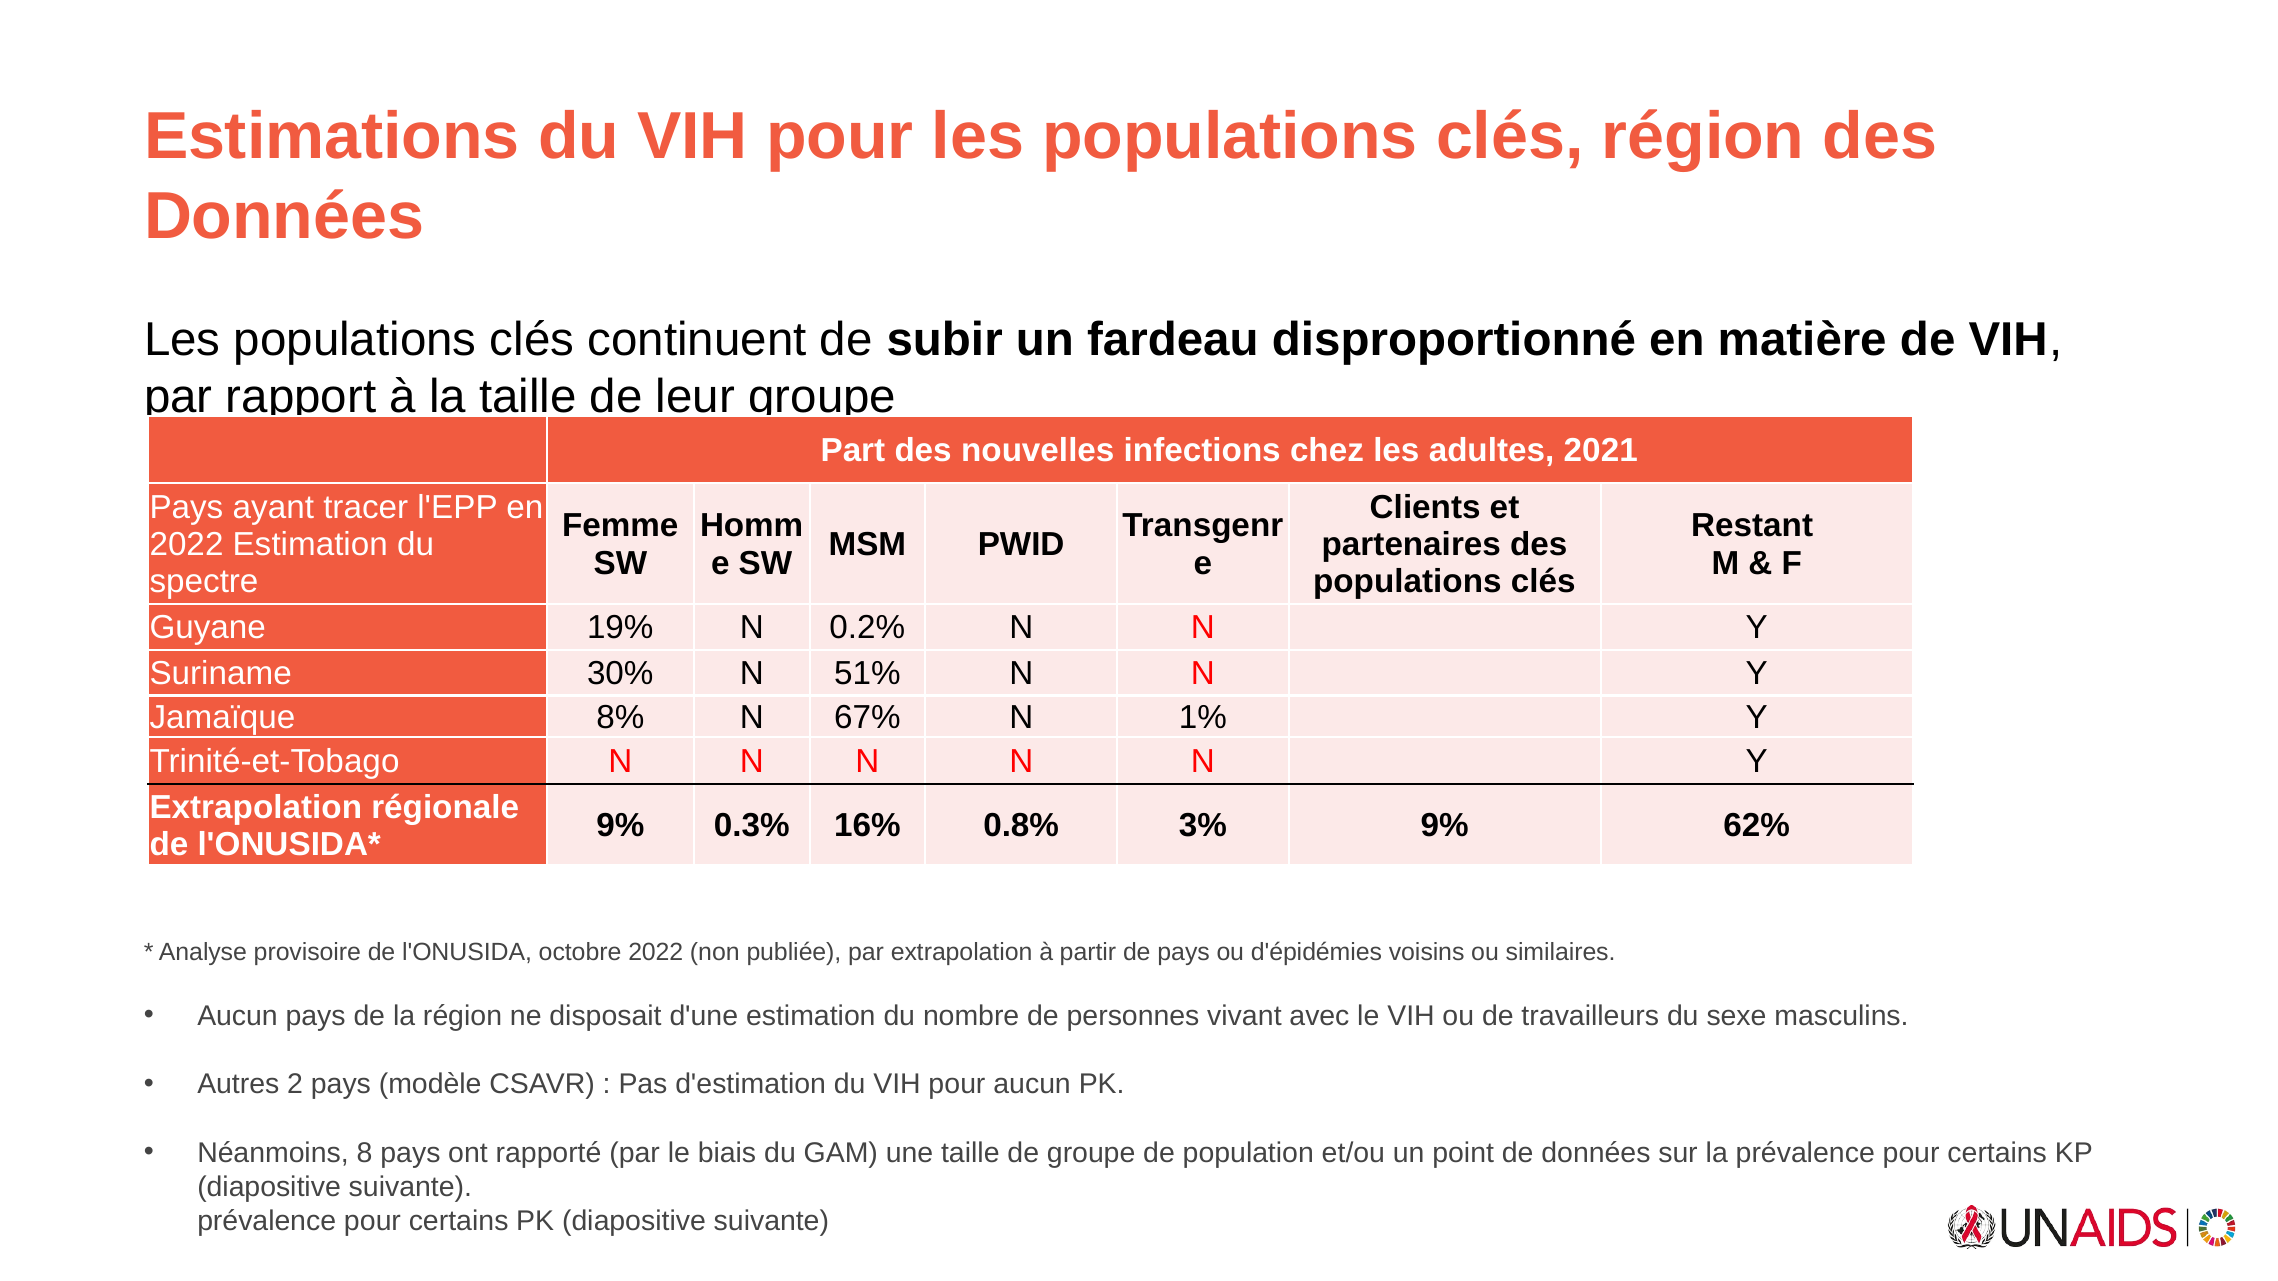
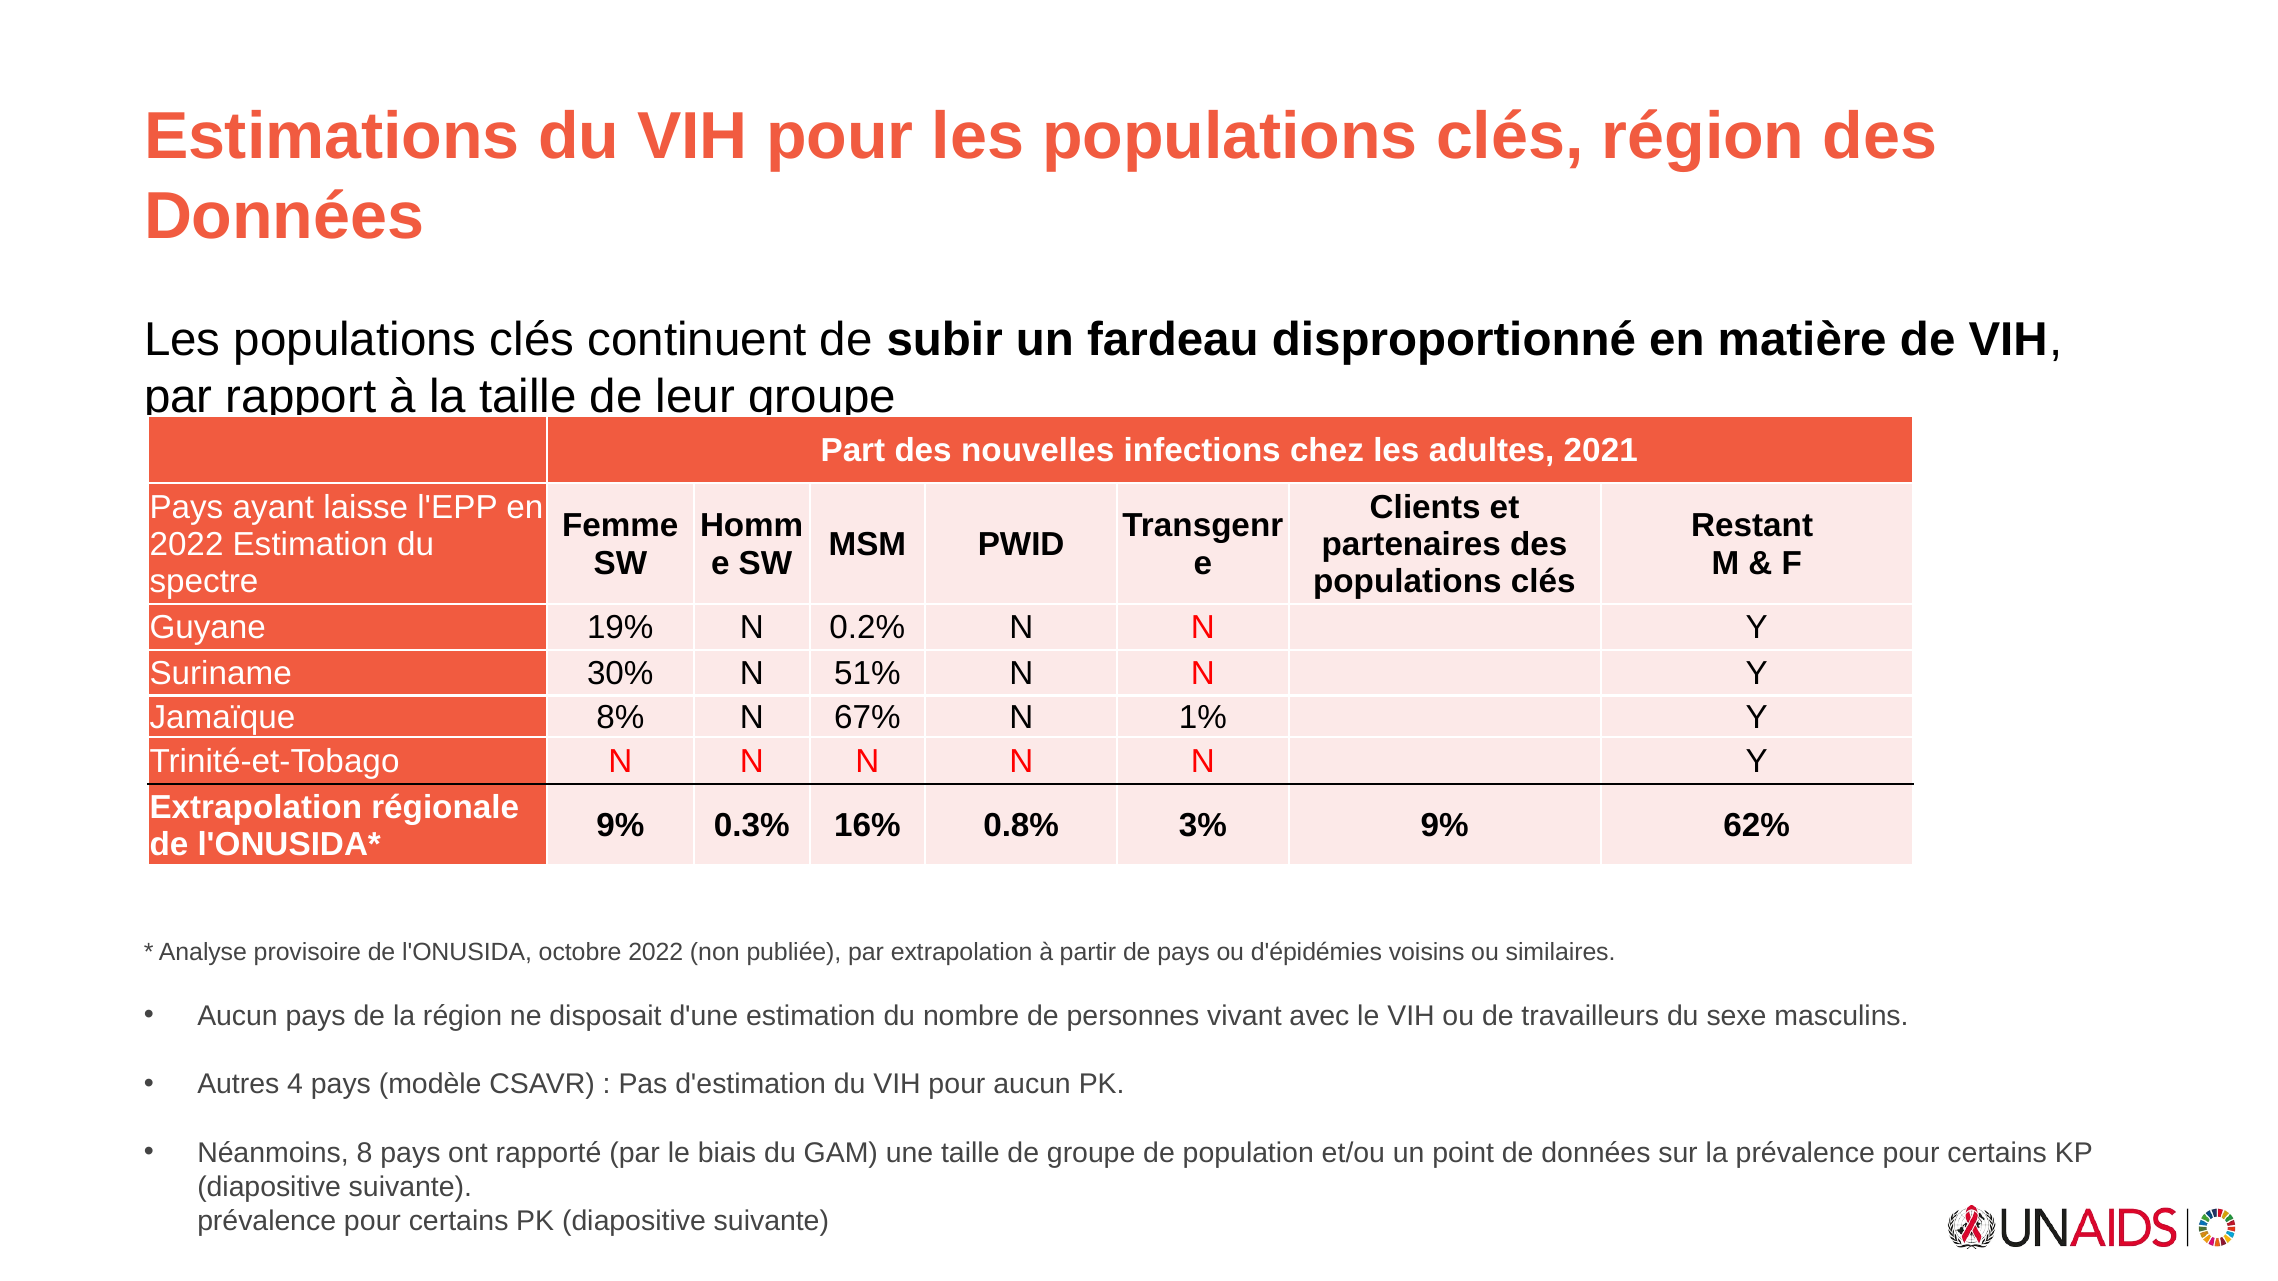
tracer: tracer -> laisse (366, 507)
2: 2 -> 4 (295, 1085)
